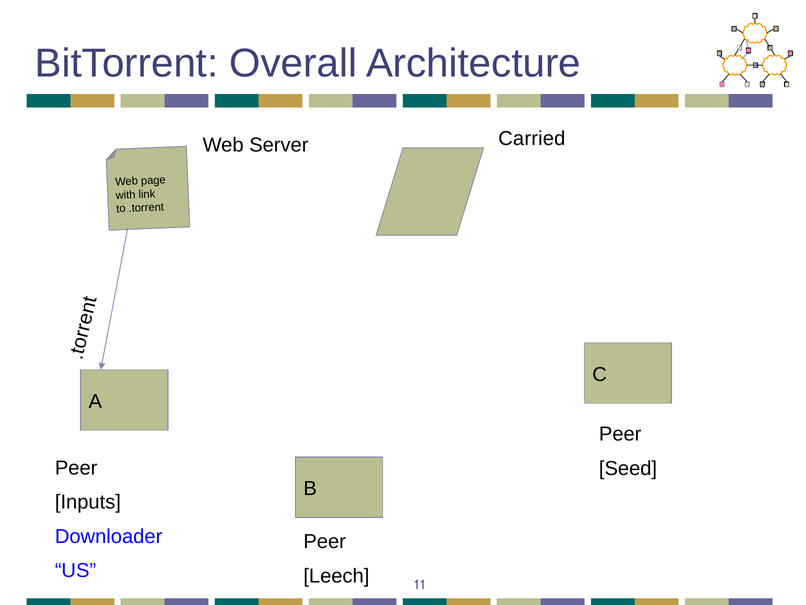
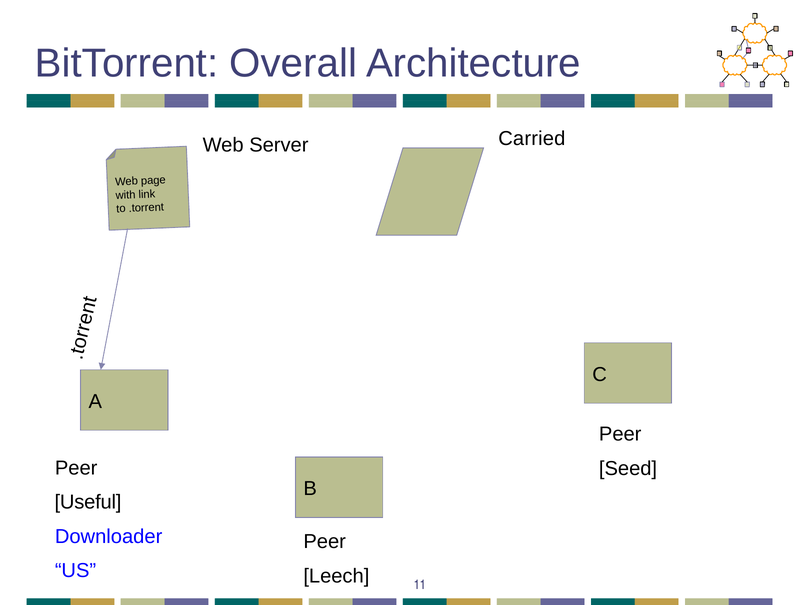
Inputs: Inputs -> Useful (88, 502)
